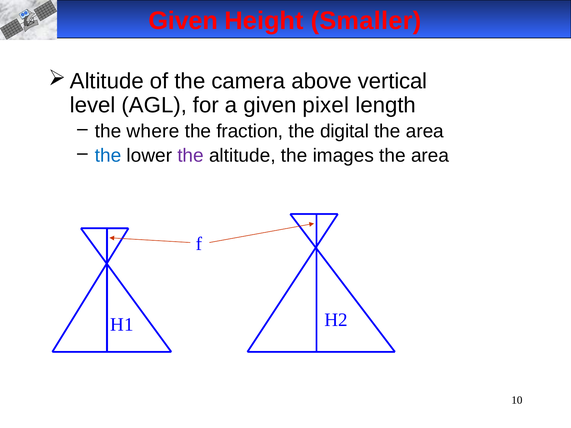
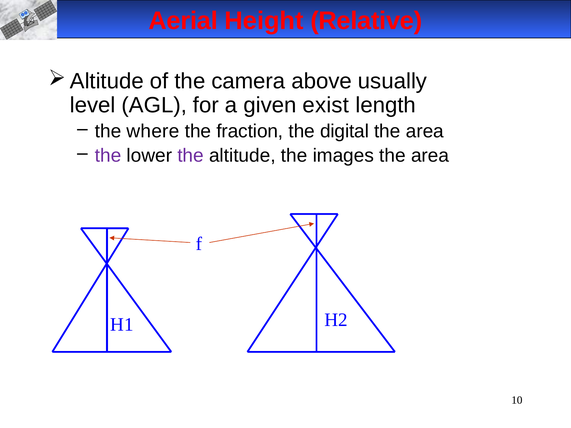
Given: Given -> Aerial (183, 21)
Smaller: Smaller -> Relative (366, 21)
vertical: vertical -> usually (393, 81)
pixel: pixel -> exist (326, 105)
the colour: blue -> purple (108, 156)
